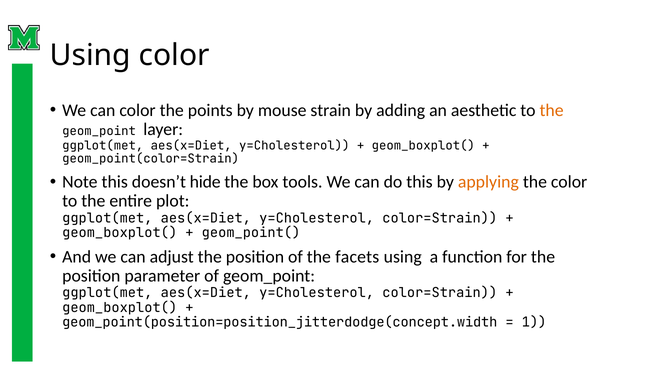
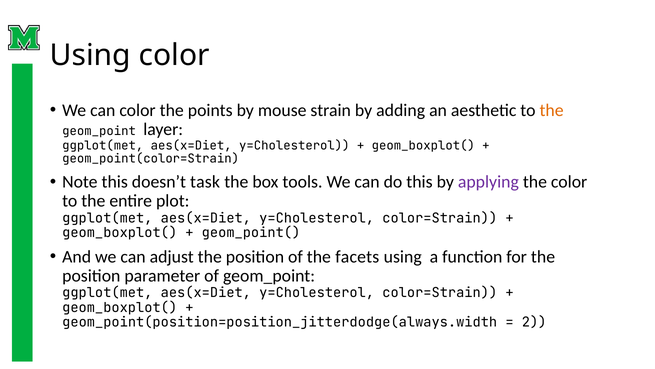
hide: hide -> task (205, 182)
applying colour: orange -> purple (488, 182)
geom_point(position=position_jitterdodge(concept.width: geom_point(position=position_jitterdodge(concept.width -> geom_point(position=position_jitterdodge(always.width (280, 322)
1: 1 -> 2 (534, 322)
